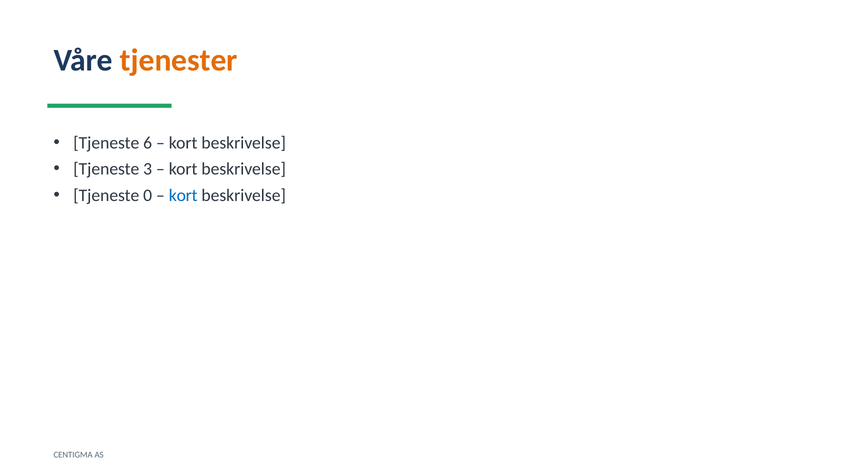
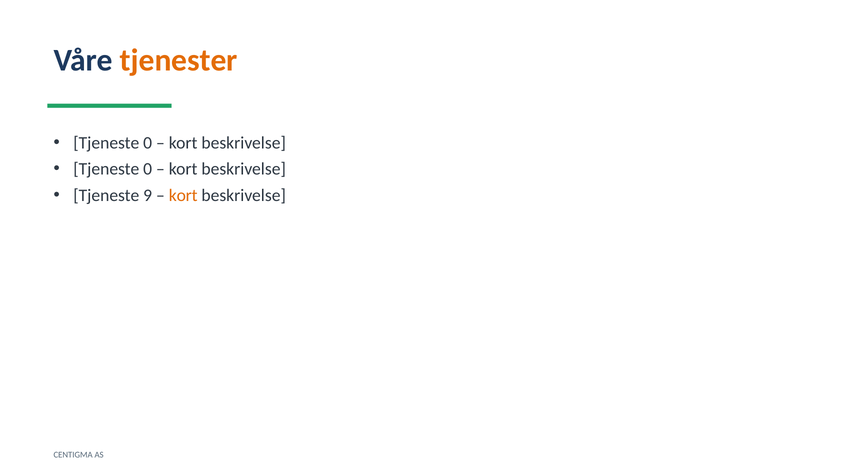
6: 6 -> 0 (148, 143)
3: 3 -> 0 (148, 169)
0: 0 -> 9 (148, 195)
kort colour: blue -> orange (183, 195)
